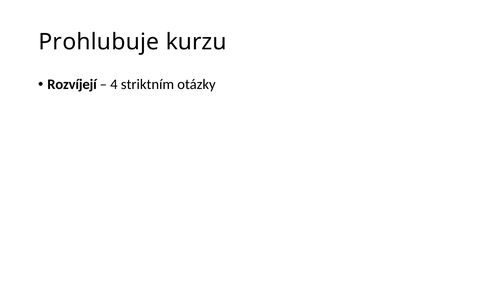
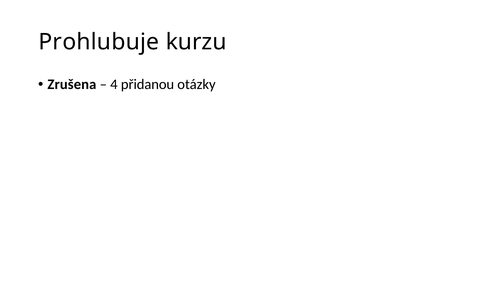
Rozvíjejí: Rozvíjejí -> Zrušena (72, 85)
striktním: striktním -> přidanou (148, 85)
